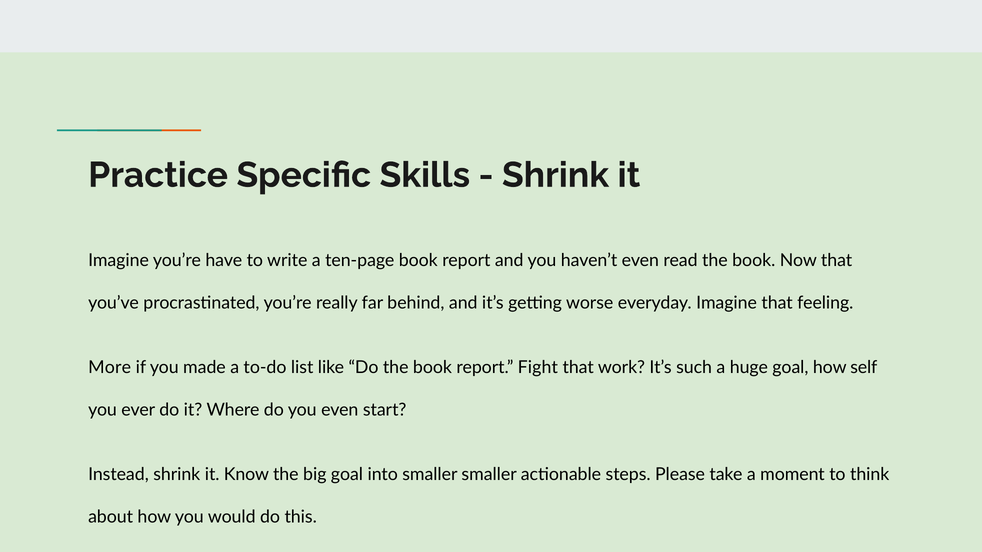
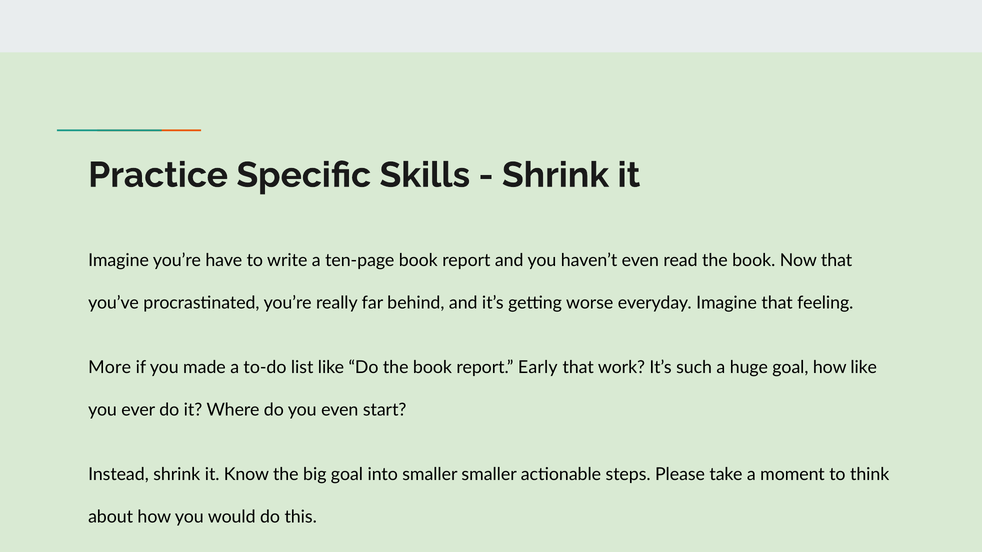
Fight: Fight -> Early (538, 367)
how self: self -> like (864, 367)
